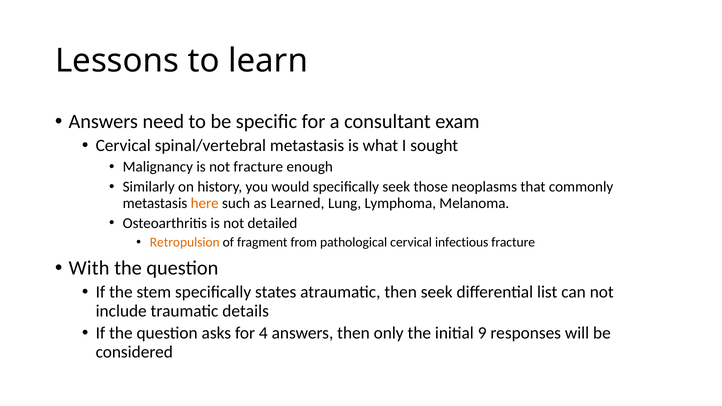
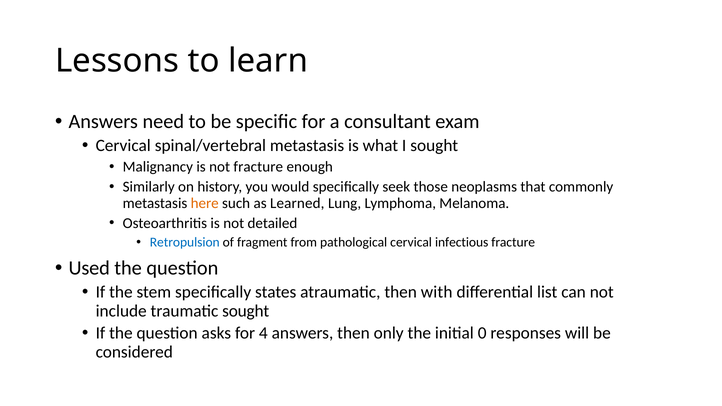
Retropulsion colour: orange -> blue (185, 242)
With: With -> Used (89, 268)
then seek: seek -> with (437, 292)
traumatic details: details -> sought (246, 311)
9: 9 -> 0 (482, 333)
